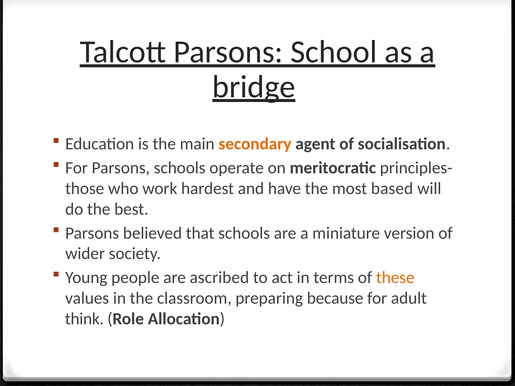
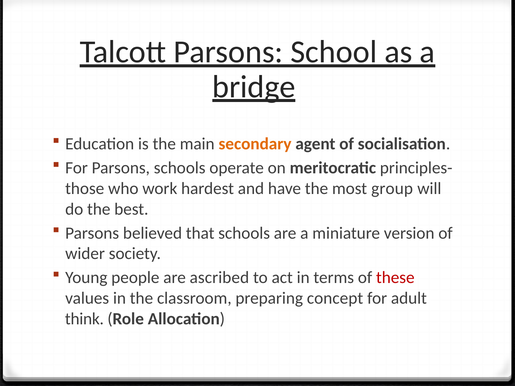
based: based -> group (392, 189)
these colour: orange -> red (395, 278)
because: because -> concept (335, 298)
